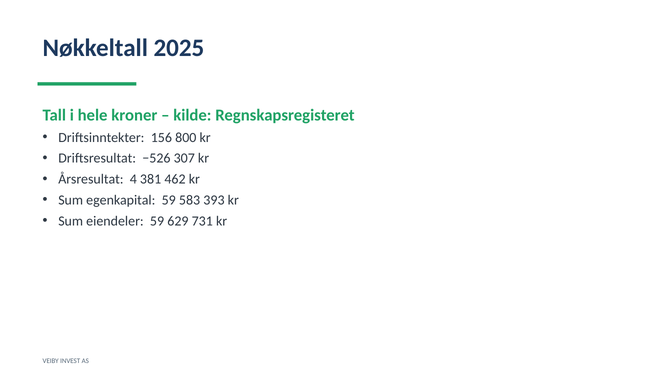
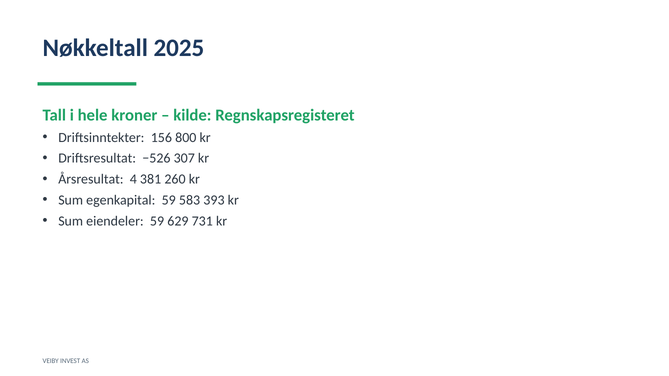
462: 462 -> 260 (175, 179)
